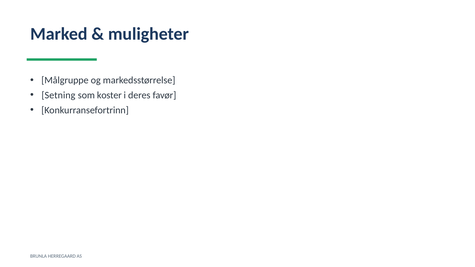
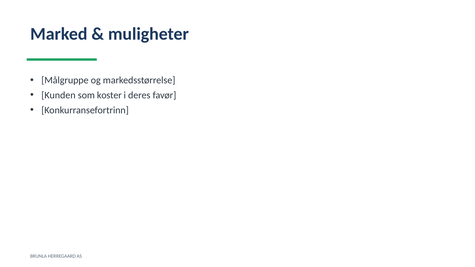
Setning: Setning -> Kunden (58, 95)
